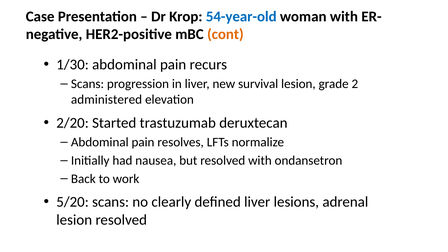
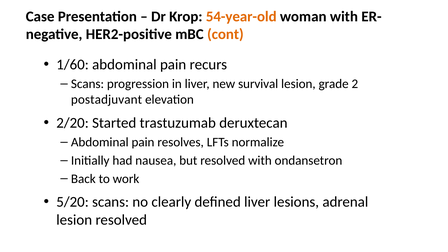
54-year-old colour: blue -> orange (241, 16)
1/30: 1/30 -> 1/60 (73, 65)
administered: administered -> postadjuvant (107, 100)
